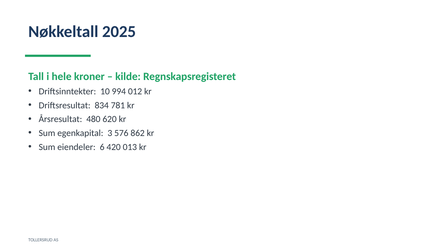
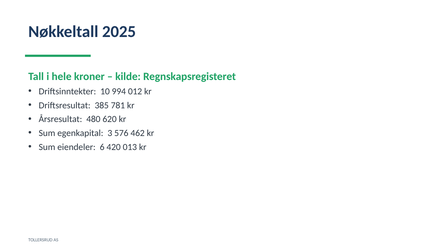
834: 834 -> 385 (102, 105)
862: 862 -> 462 (138, 133)
